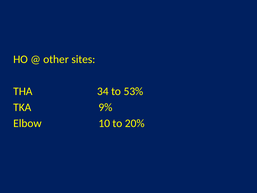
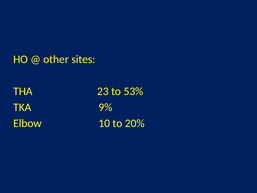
34: 34 -> 23 (103, 91)
